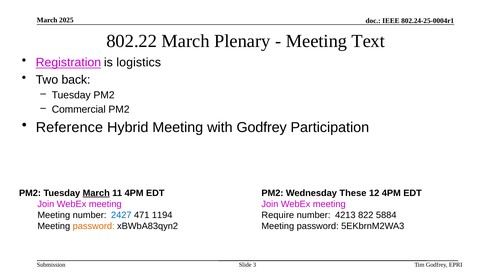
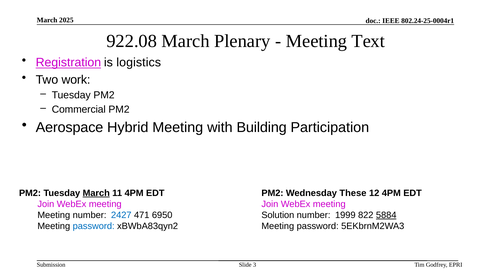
802.22: 802.22 -> 922.08 (132, 41)
back: back -> work (76, 80)
Reference: Reference -> Aerospace (69, 127)
with Godfrey: Godfrey -> Building (262, 127)
1194: 1194 -> 6950 (162, 215)
Require: Require -> Solution (278, 215)
4213: 4213 -> 1999 (345, 215)
5884 underline: none -> present (386, 215)
password colour: orange -> blue (94, 226)
